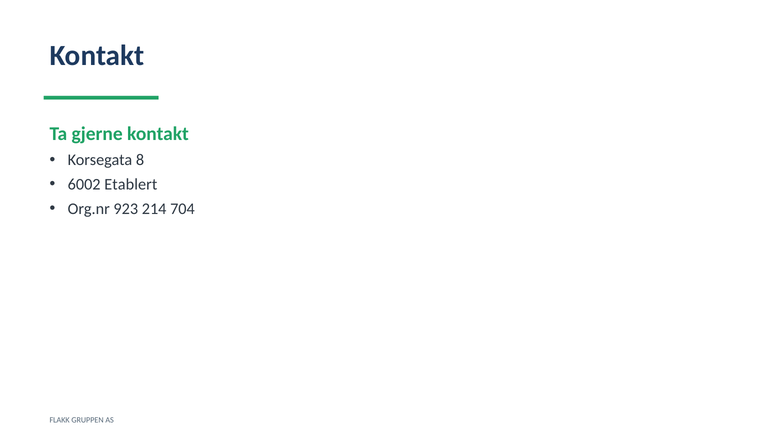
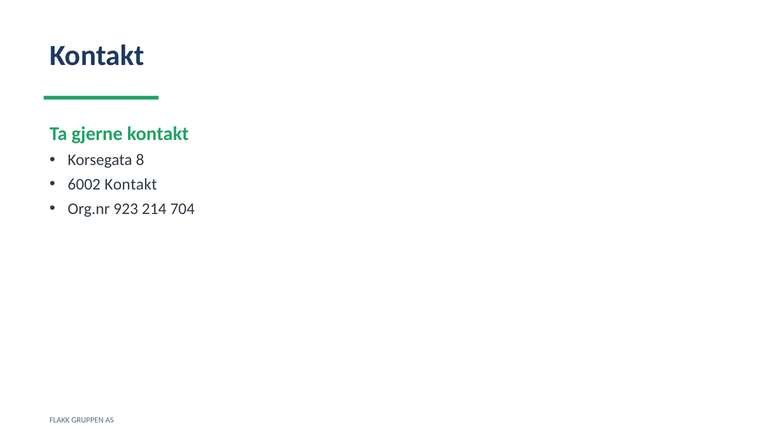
6002 Etablert: Etablert -> Kontakt (131, 184)
